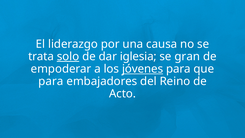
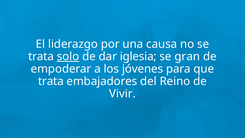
jóvenes underline: present -> none (143, 69)
para: para -> trata (51, 81)
Acto: Acto -> Vivir (122, 94)
